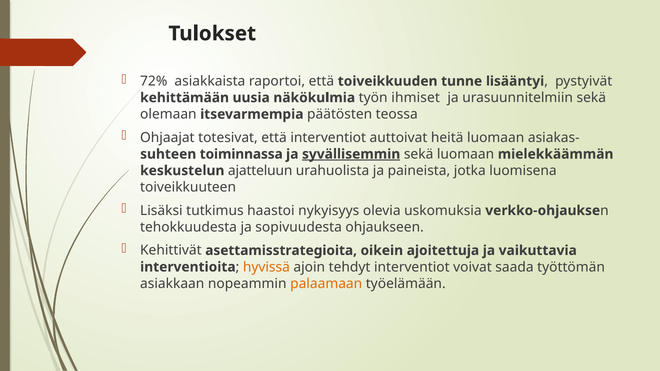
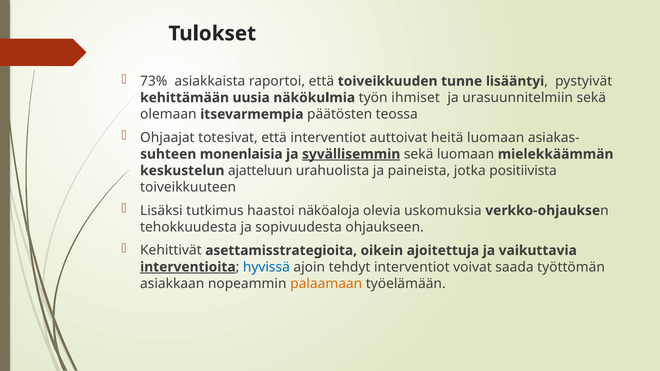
72%: 72% -> 73% (154, 81)
toiminnassa: toiminnassa -> monenlaisia (241, 154)
luomisena: luomisena -> positiivista (523, 171)
nykyisyys: nykyisyys -> näköaloja (329, 211)
interventioita underline: none -> present (188, 267)
hyvissä colour: orange -> blue (266, 267)
